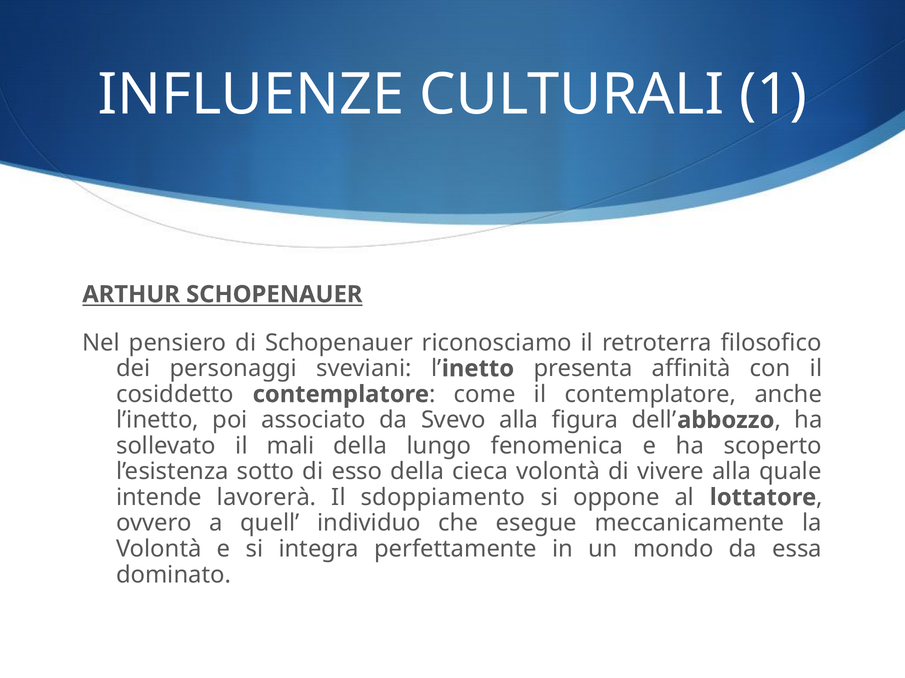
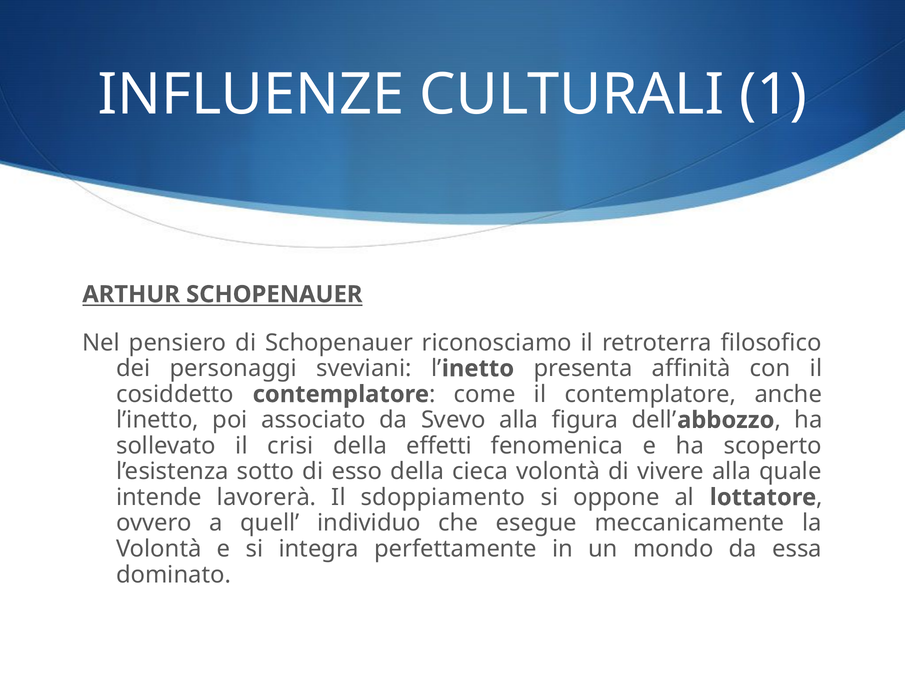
mali: mali -> crisi (290, 446)
lungo: lungo -> effetti (439, 446)
